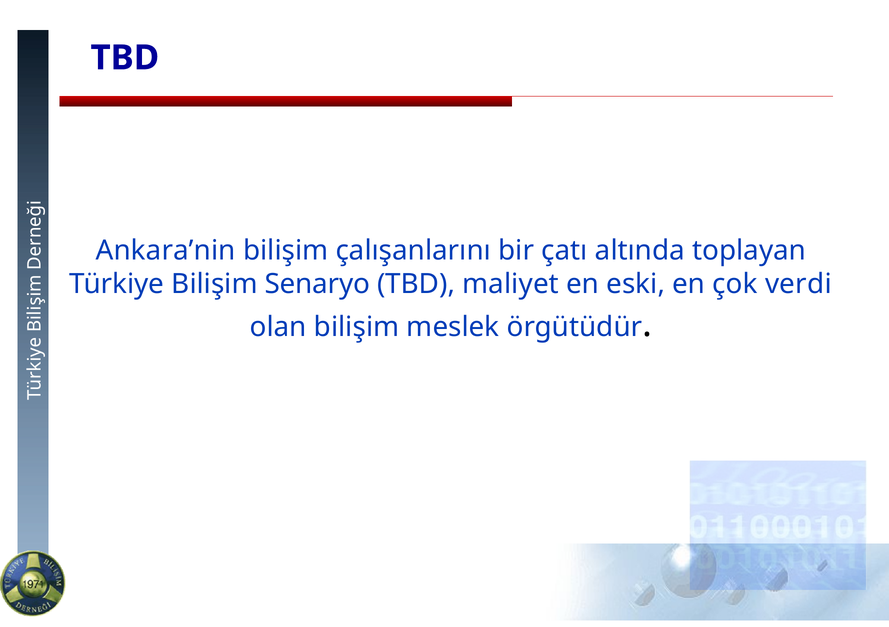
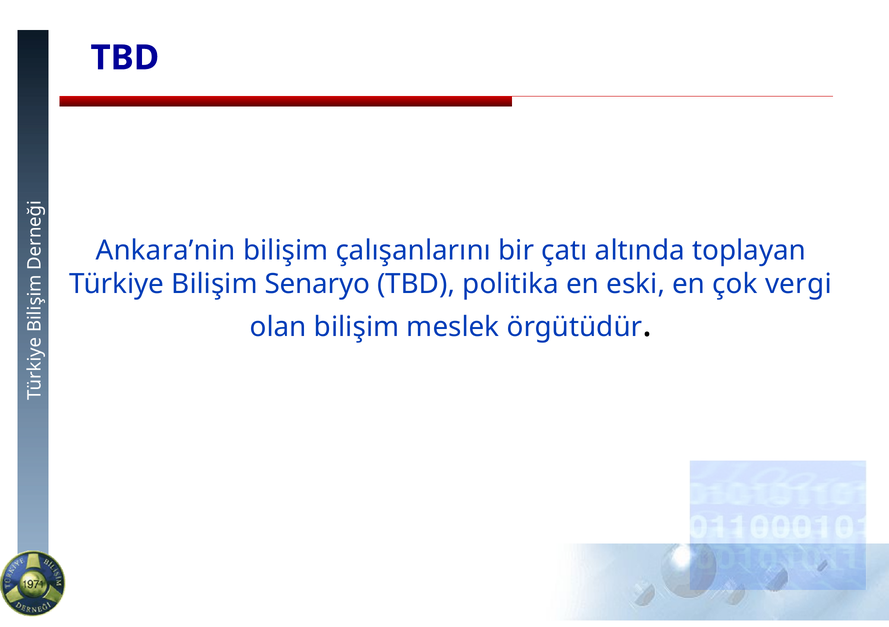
maliyet: maliyet -> politika (511, 284)
verdi: verdi -> vergi (798, 284)
